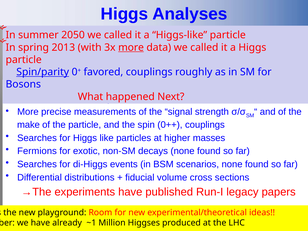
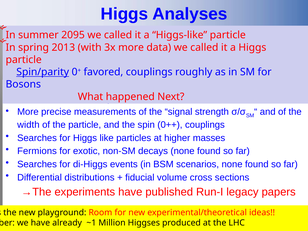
2050: 2050 -> 2095 (73, 35)
more underline: present -> none (131, 47)
make: make -> width (28, 125)
